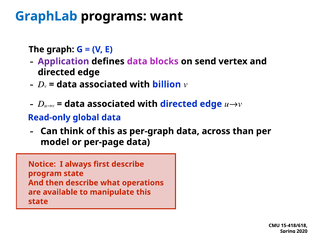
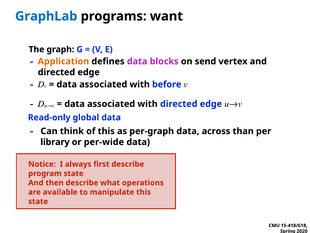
Application colour: purple -> orange (63, 61)
billion: billion -> before (167, 84)
model: model -> library (55, 142)
per-page: per-page -> per-wide (104, 142)
